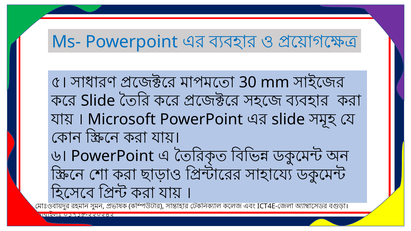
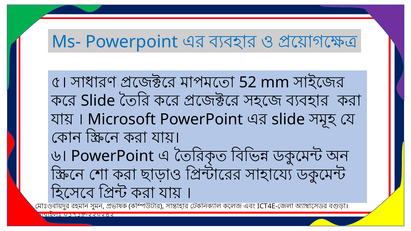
30: 30 -> 52 (248, 82)
